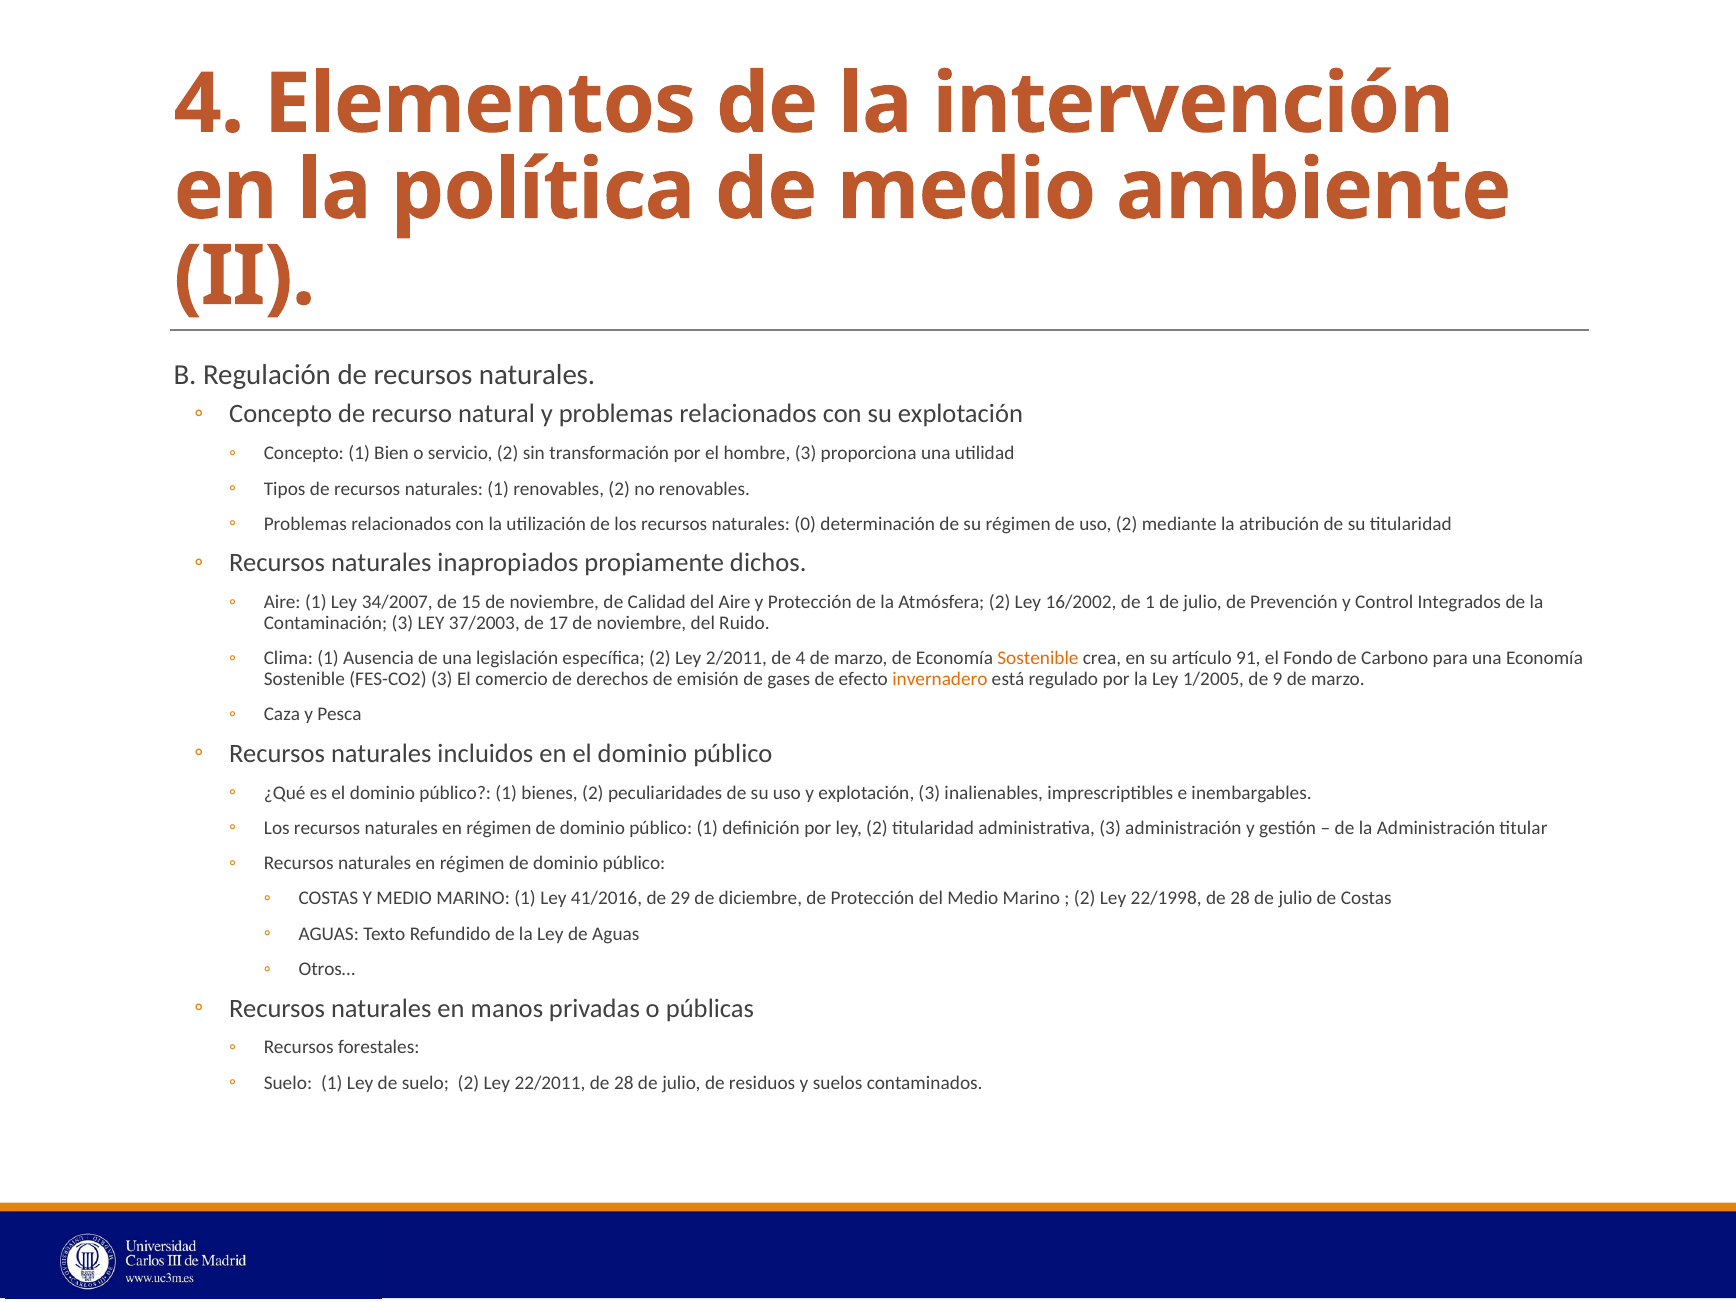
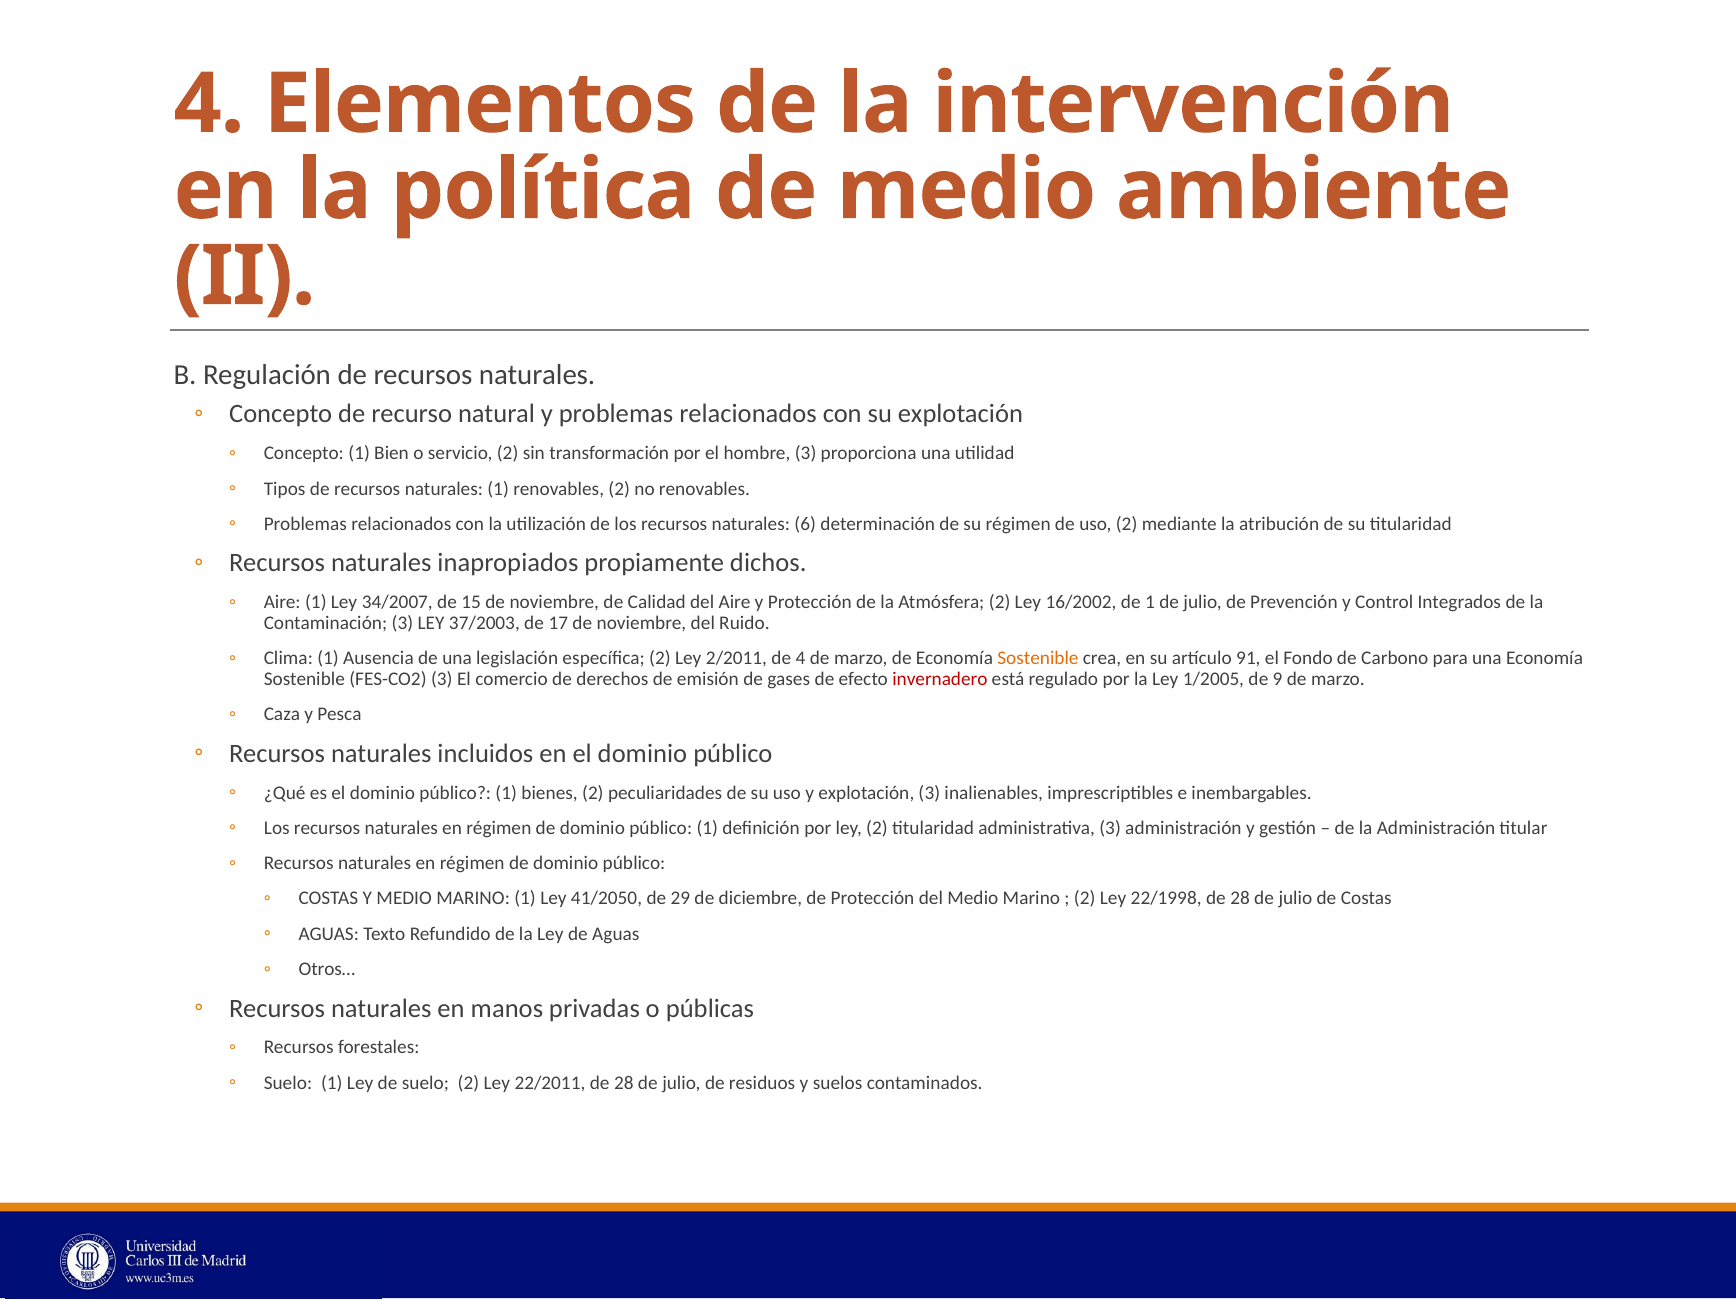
0: 0 -> 6 (805, 524)
invernadero colour: orange -> red (940, 679)
41/2016: 41/2016 -> 41/2050 (607, 899)
